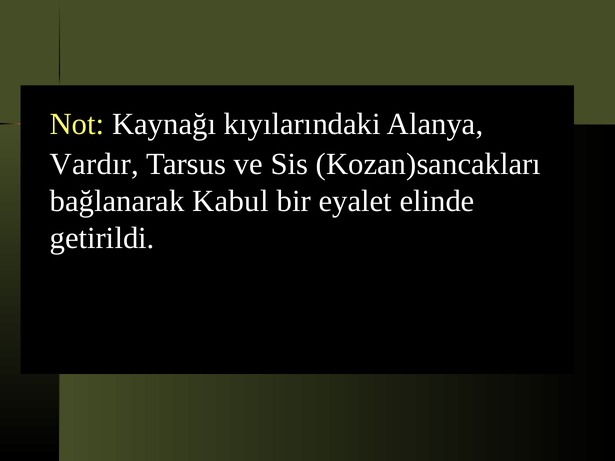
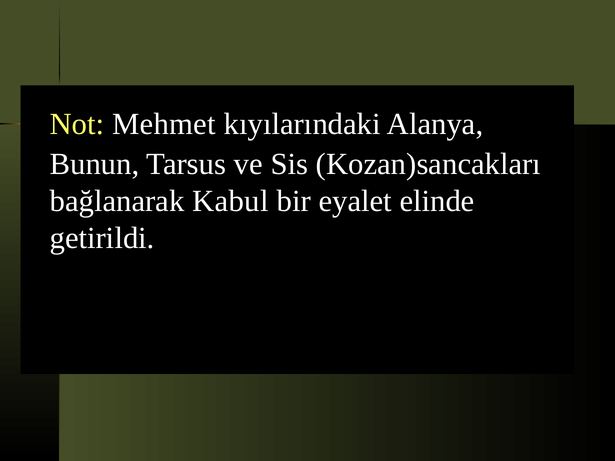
Kaynağı: Kaynağı -> Mehmet (164, 124)
Vardır: Vardır -> Bunun (95, 164)
